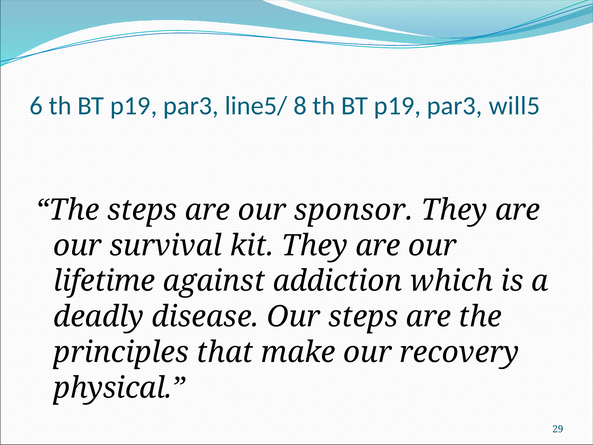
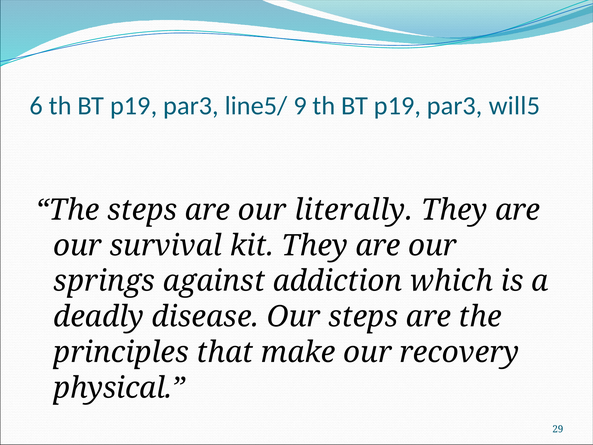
8: 8 -> 9 (300, 106)
sponsor: sponsor -> literally (354, 210)
lifetime: lifetime -> springs (104, 281)
